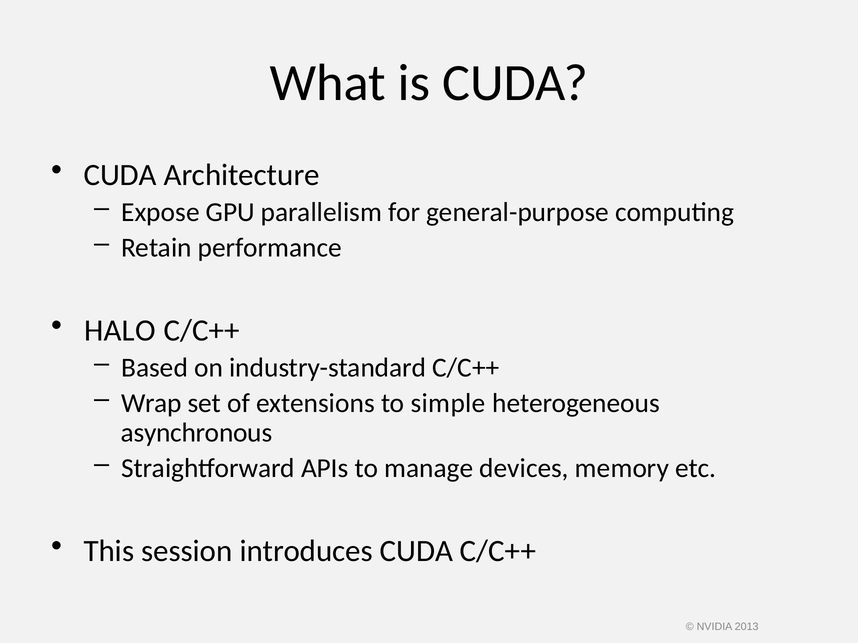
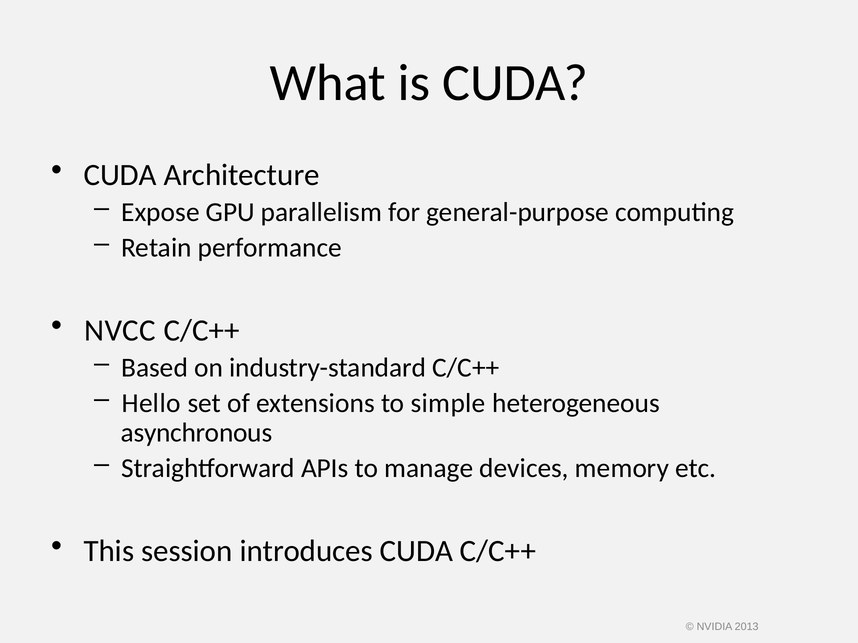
HALO: HALO -> NVCC (120, 331)
Wrap: Wrap -> Hello (151, 403)
